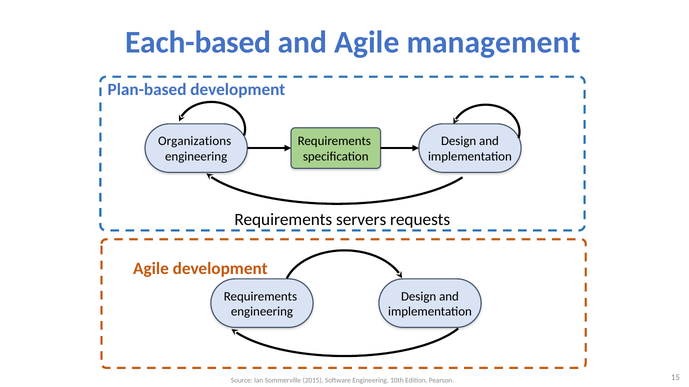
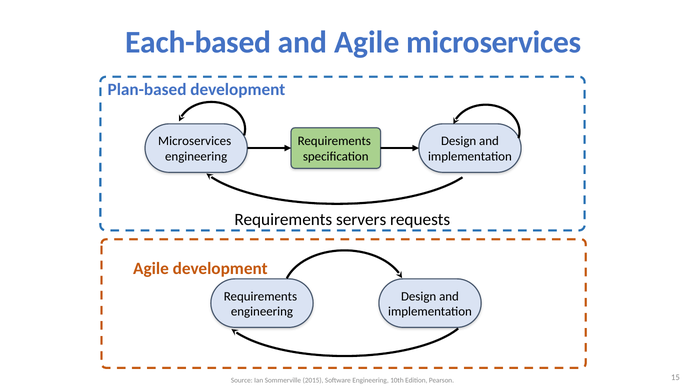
Agile management: management -> microservices (494, 43)
Organizations: Organizations -> Microservices (195, 141)
